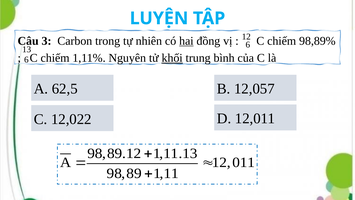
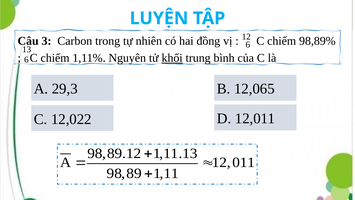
hai underline: present -> none (186, 41)
62,5: 62,5 -> 29,3 (65, 89)
12,057: 12,057 -> 12,065 (254, 89)
